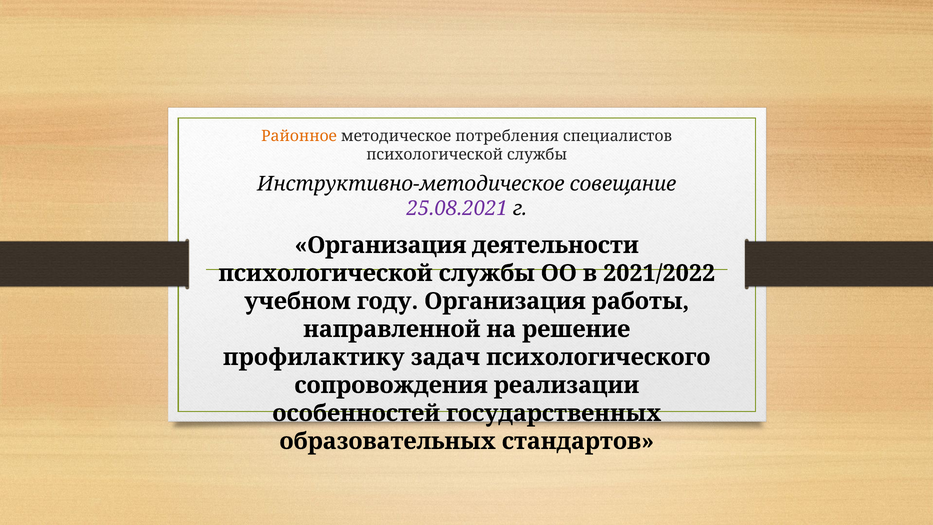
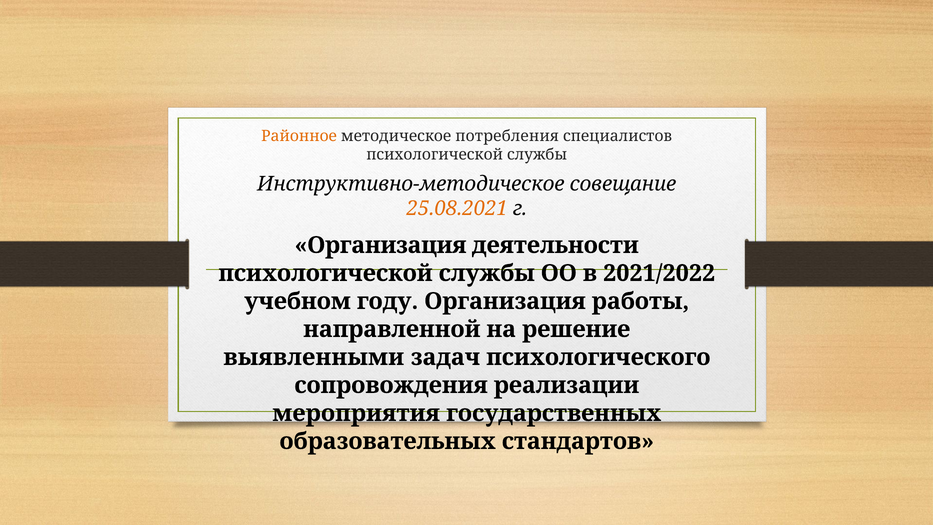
25.08.2021 colour: purple -> orange (457, 208)
профилактику: профилактику -> выявленными (314, 357)
особенностей: особенностей -> мероприятия (356, 413)
